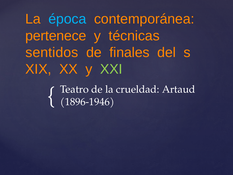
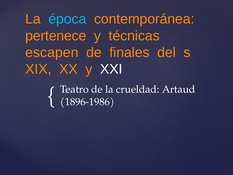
sentidos: sentidos -> escapen (52, 52)
XXI colour: light green -> white (111, 69)
1896-1946: 1896-1946 -> 1896-1986 (87, 102)
